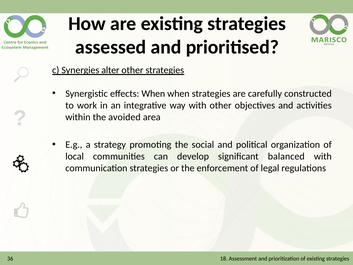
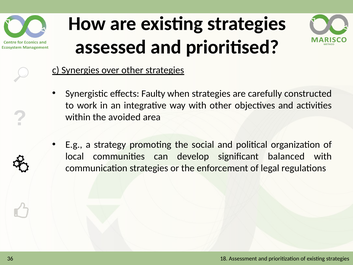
alter: alter -> over (110, 70)
effects When: When -> Faulty (153, 93)
